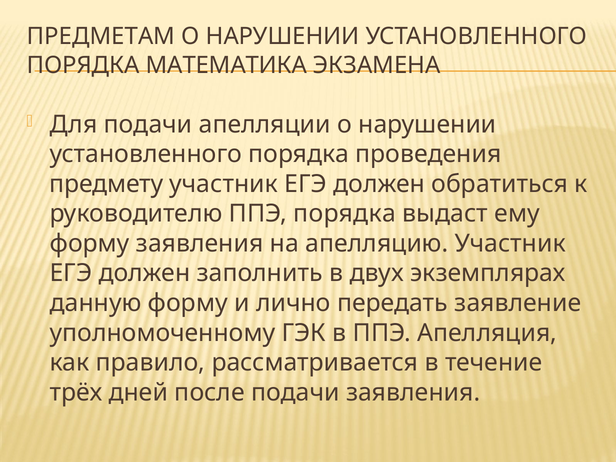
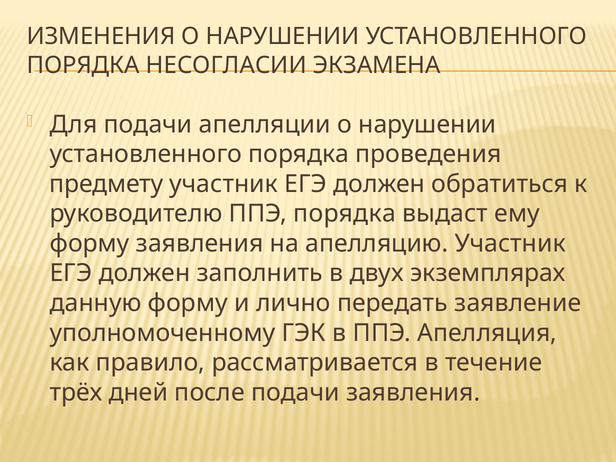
ПРЕДМЕТАМ: ПРЕДМЕТАМ -> ИЗМЕНЕНИЯ (101, 36)
МАТЕМАТИКА: МАТЕМАТИКА -> НЕСОГЛАСИИ (226, 65)
